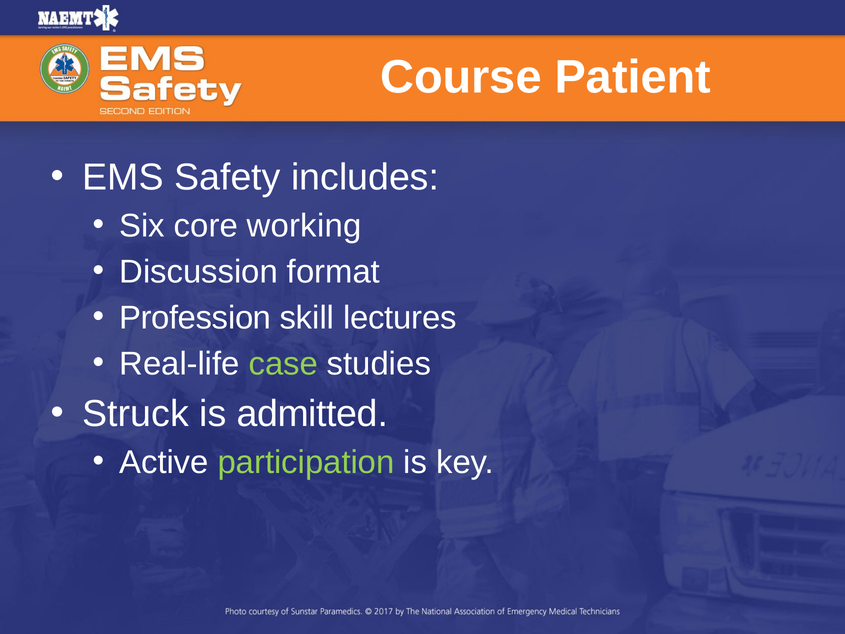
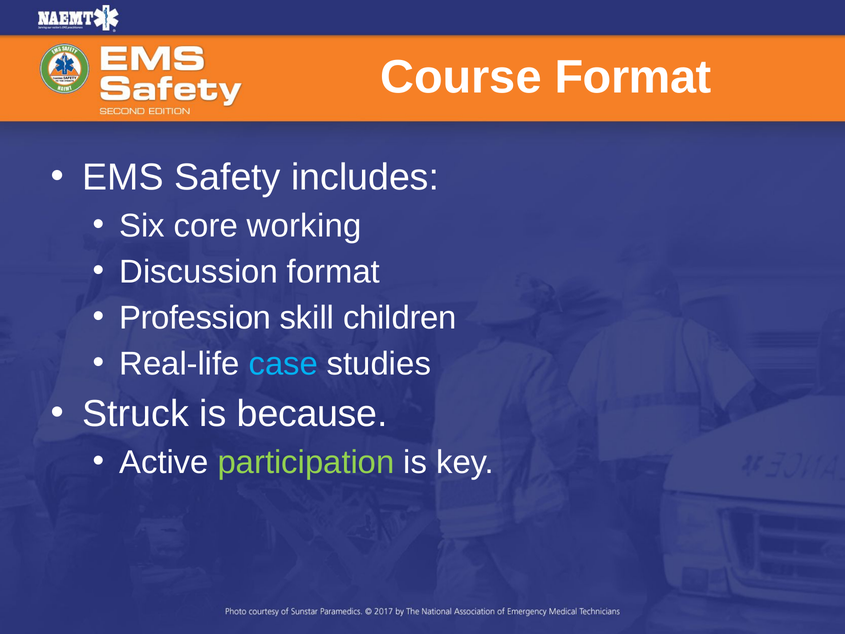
Course Patient: Patient -> Format (633, 77)
lectures: lectures -> children (400, 318)
case colour: light green -> light blue (283, 364)
admitted: admitted -> because (312, 414)
